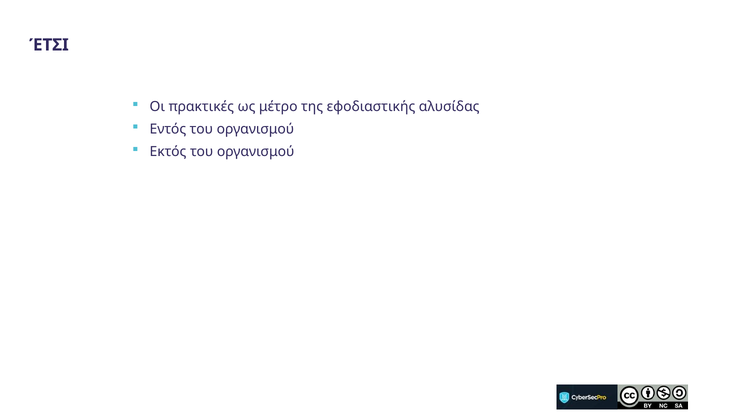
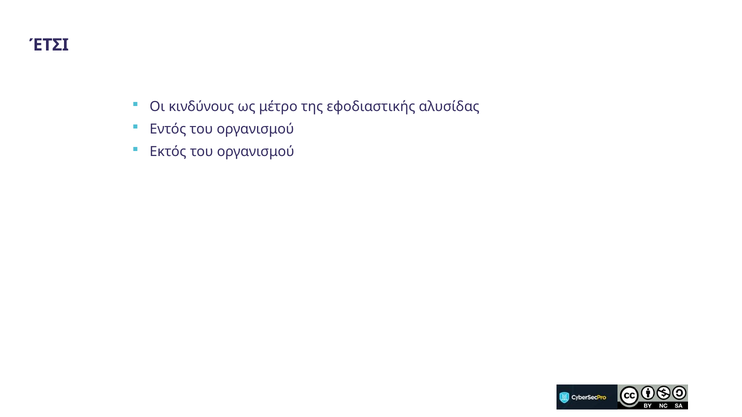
πρακτικές: πρακτικές -> κινδύνους (201, 107)
